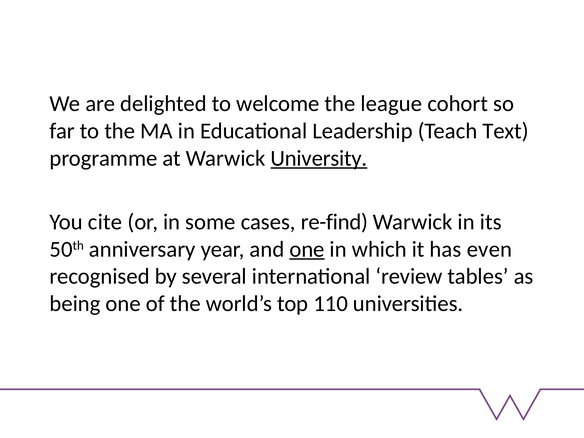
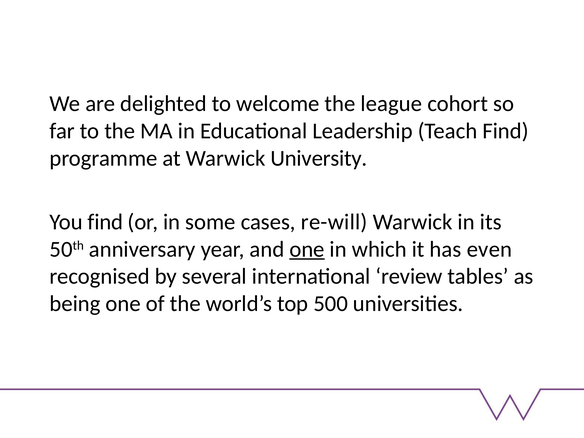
Teach Text: Text -> Find (505, 131)
University underline: present -> none (319, 158)
You cite: cite -> find (105, 222)
re-find: re-find -> re-will (334, 222)
110: 110 -> 500 (331, 304)
